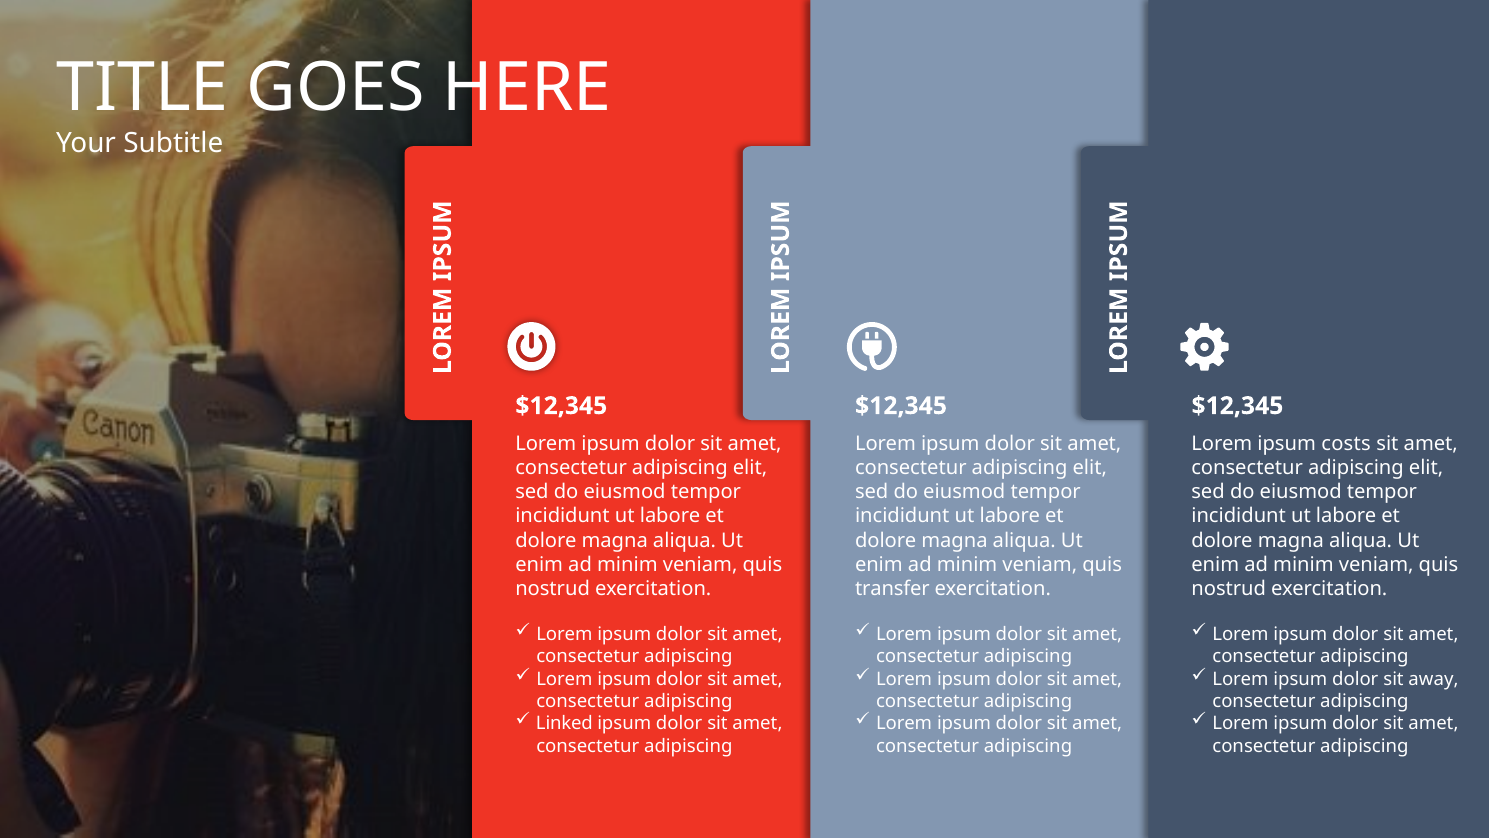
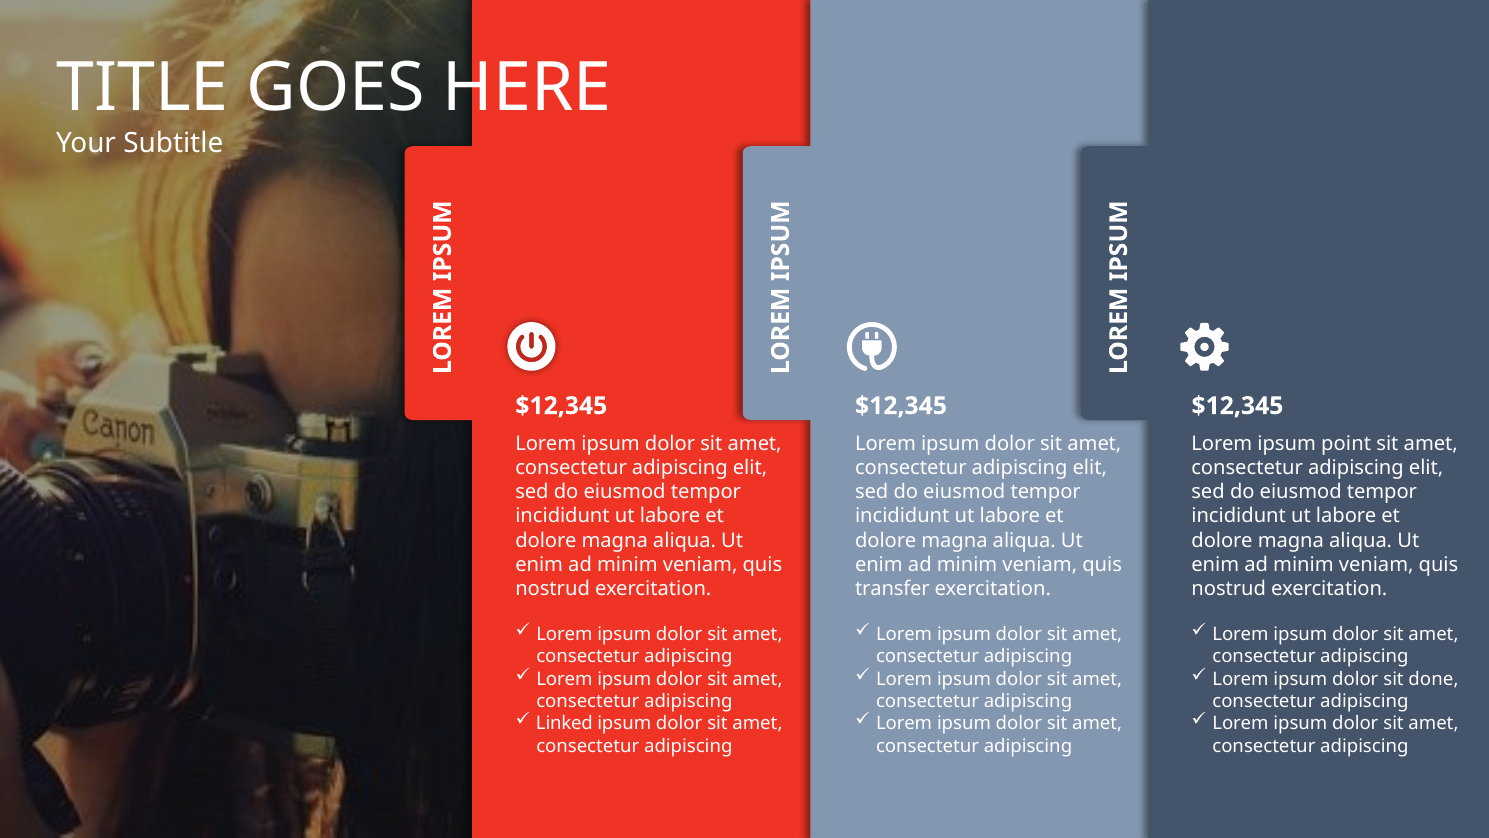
costs: costs -> point (1346, 443)
away: away -> done (1433, 679)
